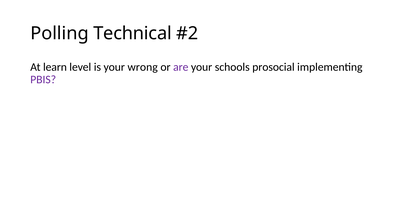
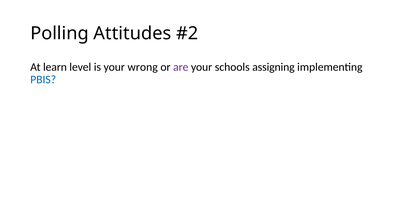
Technical: Technical -> Attitudes (132, 33)
prosocial: prosocial -> assigning (273, 67)
PBIS colour: purple -> blue (43, 80)
